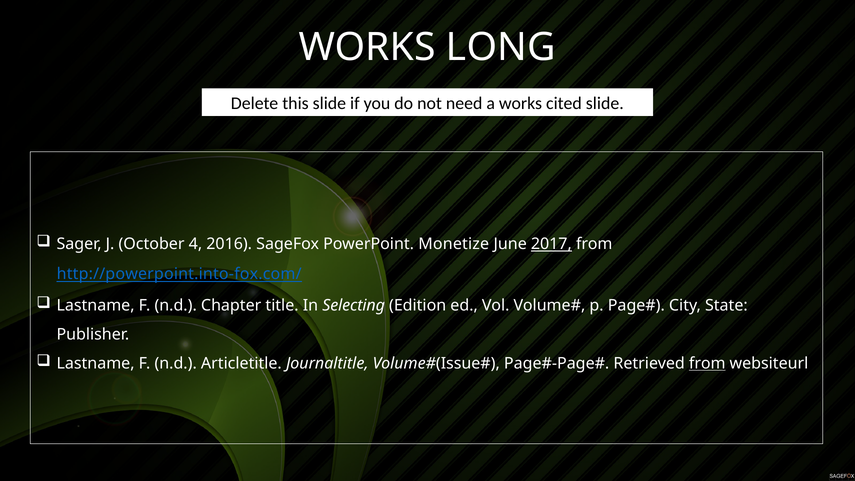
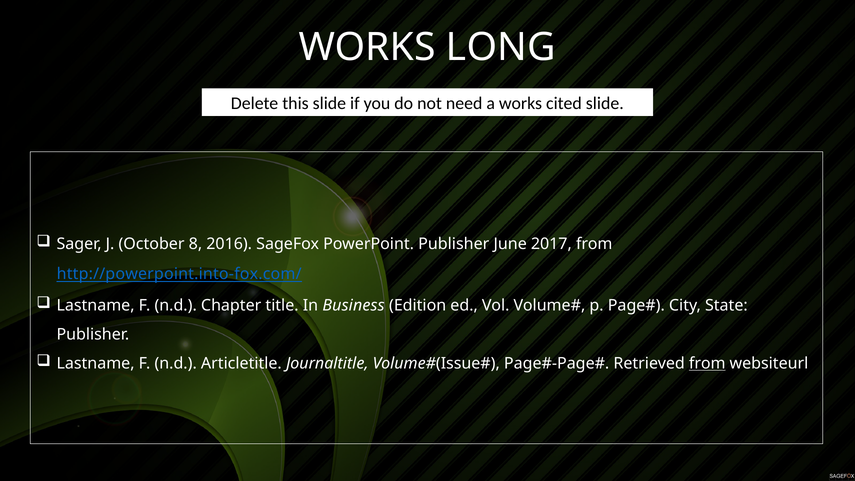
4: 4 -> 8 (195, 244)
PowerPoint Monetize: Monetize -> Publisher (454, 244)
2017 underline: present -> none (551, 244)
Selecting: Selecting -> Business (354, 306)
